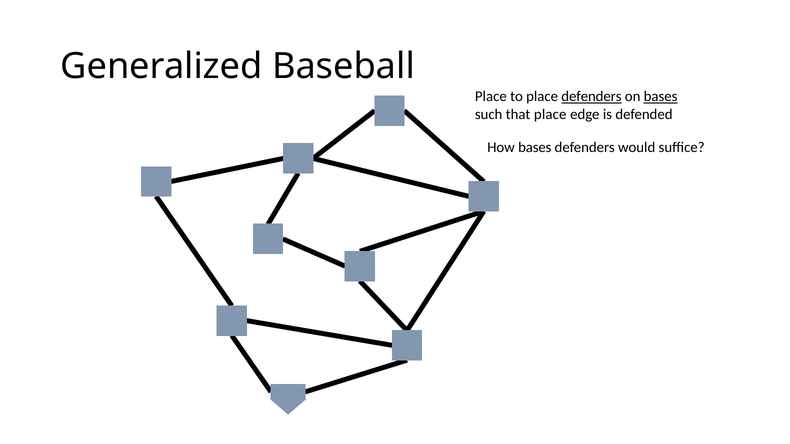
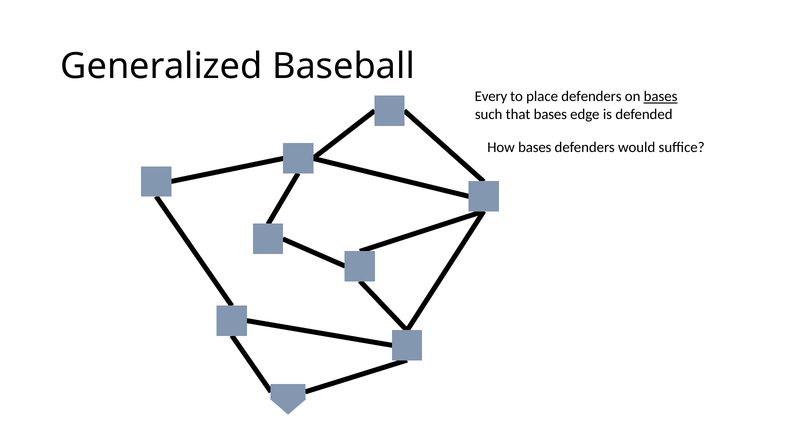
Place: Place -> Every (491, 97)
defenders underline: present -> none (591, 97)
that place: place -> bases (550, 114)
